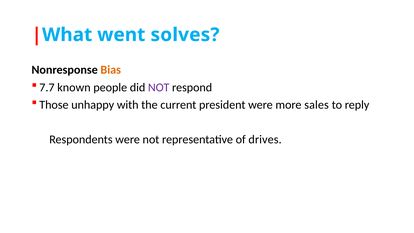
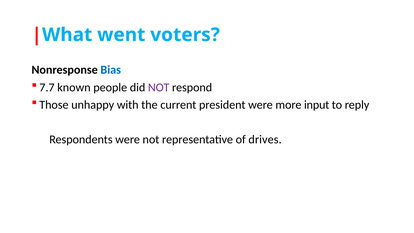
solves: solves -> voters (185, 35)
Bias colour: orange -> blue (111, 70)
sales: sales -> input (317, 105)
